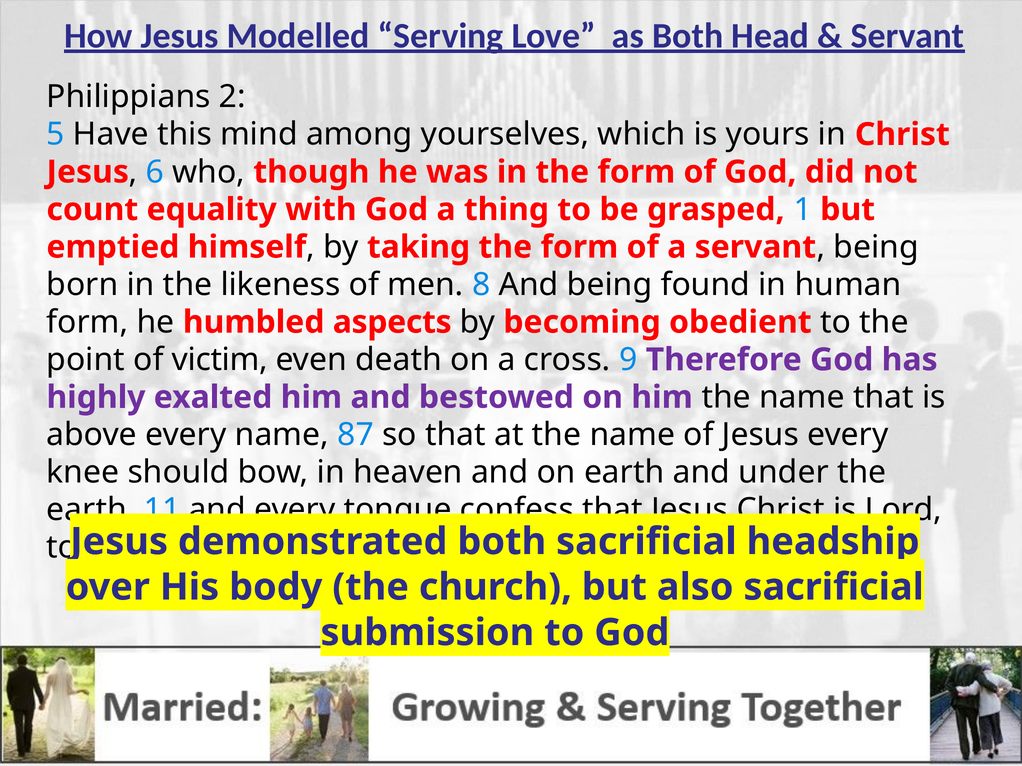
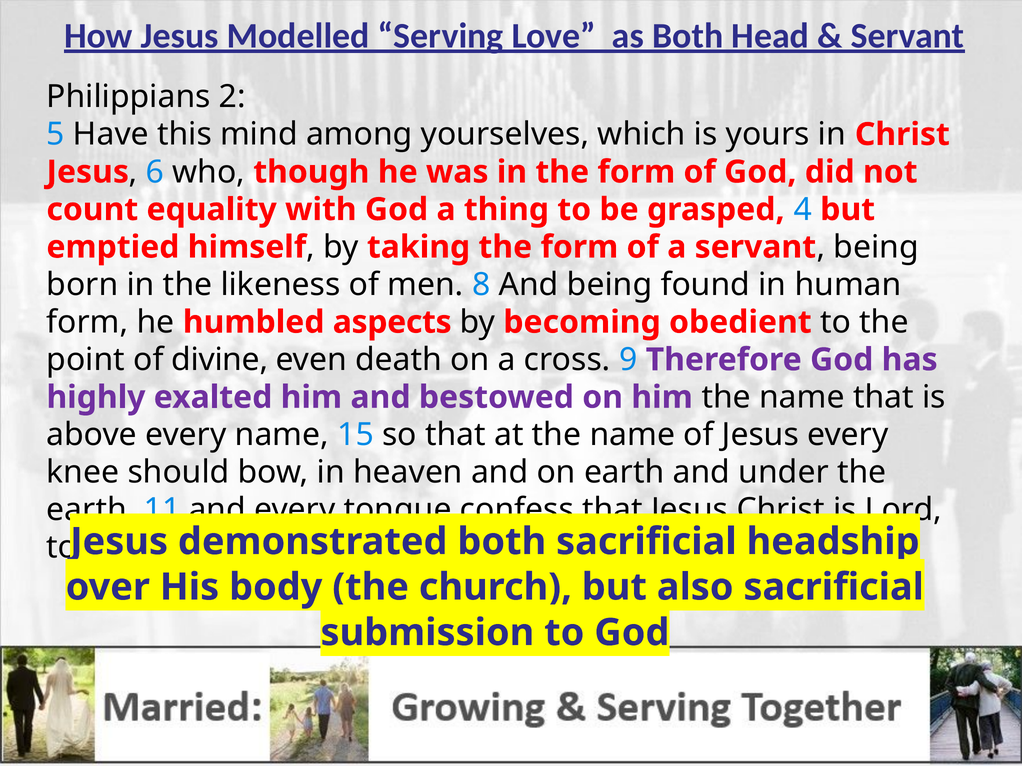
1: 1 -> 4 (803, 210)
victim: victim -> divine (220, 360)
87: 87 -> 15 (356, 435)
